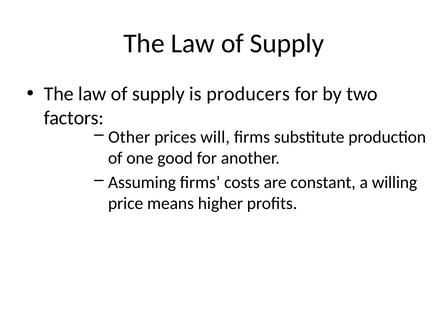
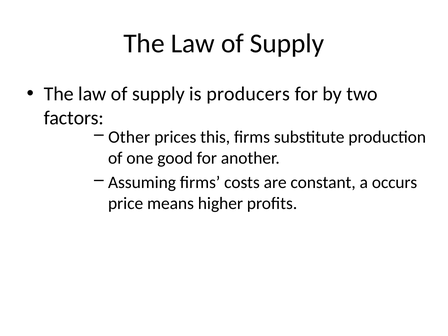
will: will -> this (215, 137)
willing: willing -> occurs (395, 182)
